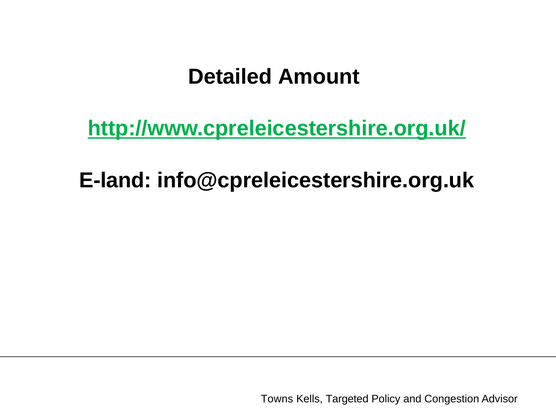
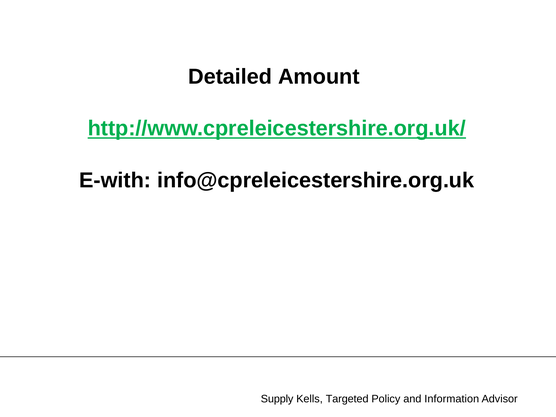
E-land: E-land -> E-with (115, 180)
Towns: Towns -> Supply (277, 399)
Congestion: Congestion -> Information (452, 399)
